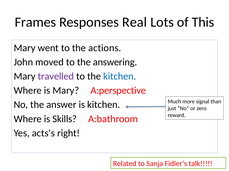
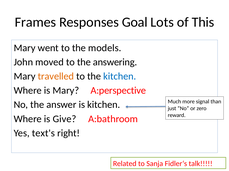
Real: Real -> Goal (135, 22)
actions: actions -> models (105, 48)
travelled colour: purple -> orange (56, 77)
Skills: Skills -> Give (65, 119)
acts's: acts's -> text's (43, 134)
